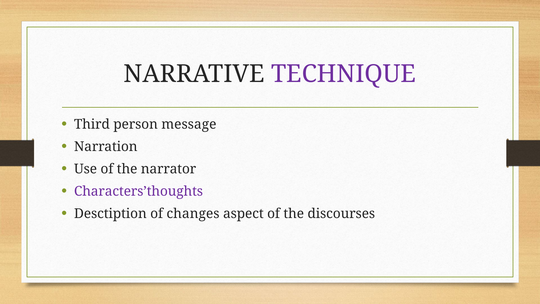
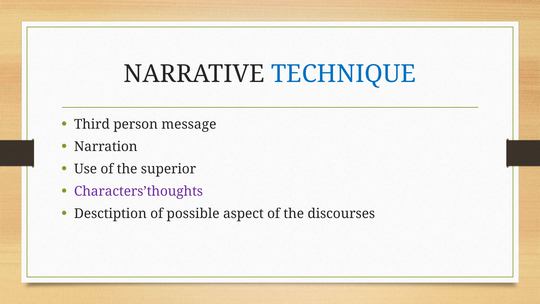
TECHNIQUE colour: purple -> blue (344, 74)
narrator: narrator -> superior (168, 169)
changes: changes -> possible (193, 213)
